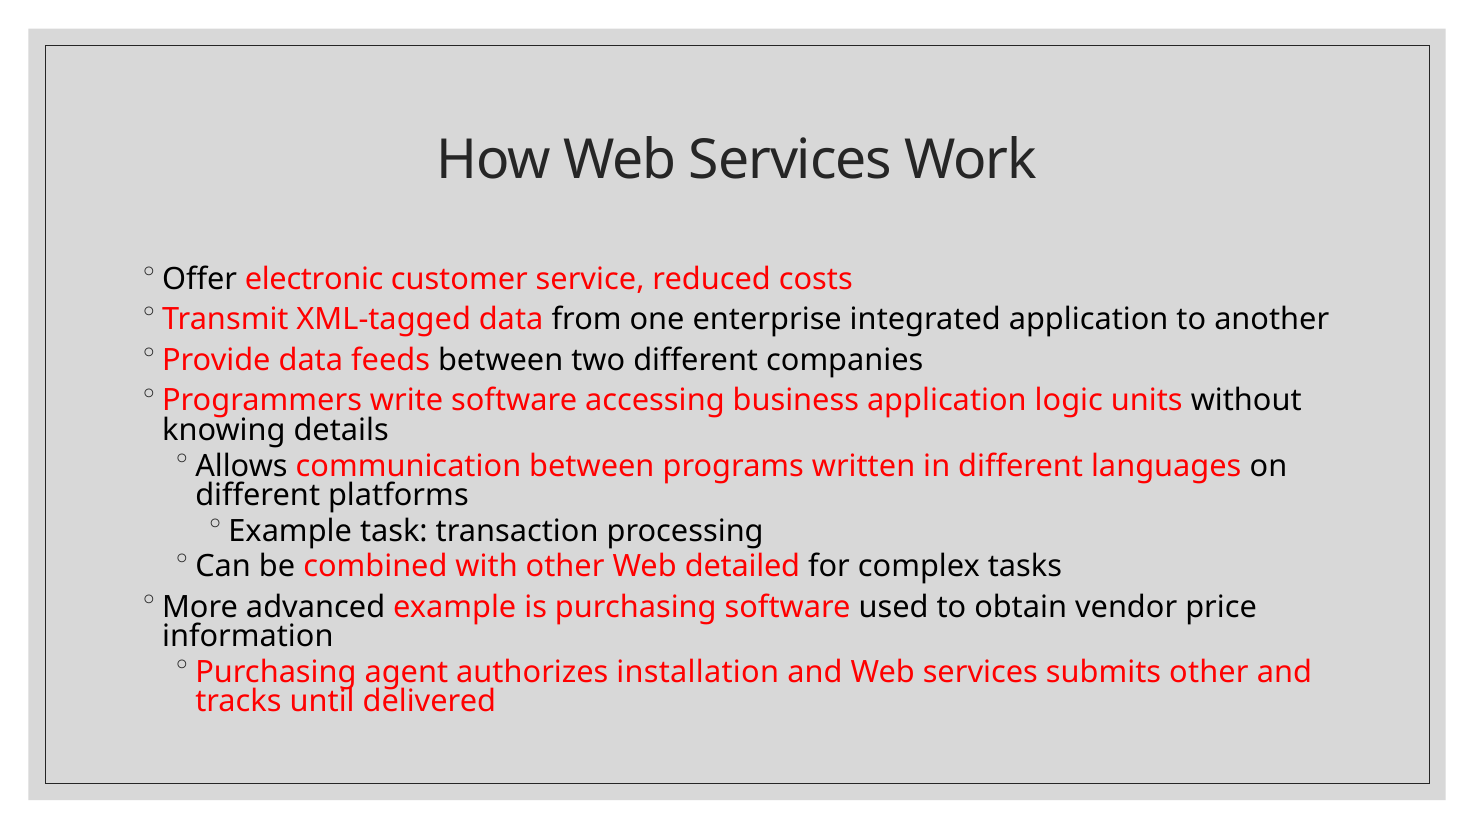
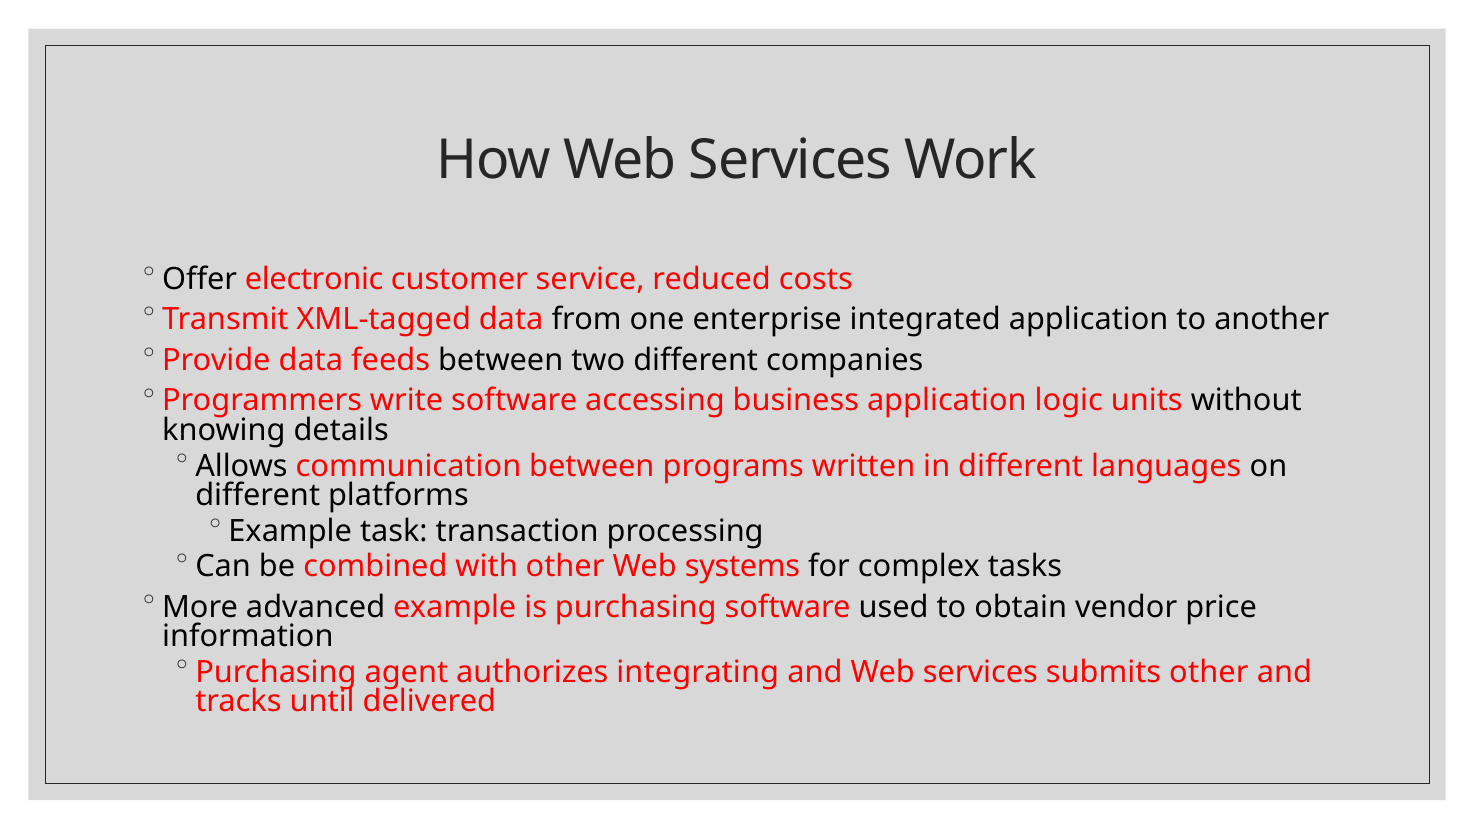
detailed: detailed -> systems (742, 567)
installation: installation -> integrating (698, 672)
